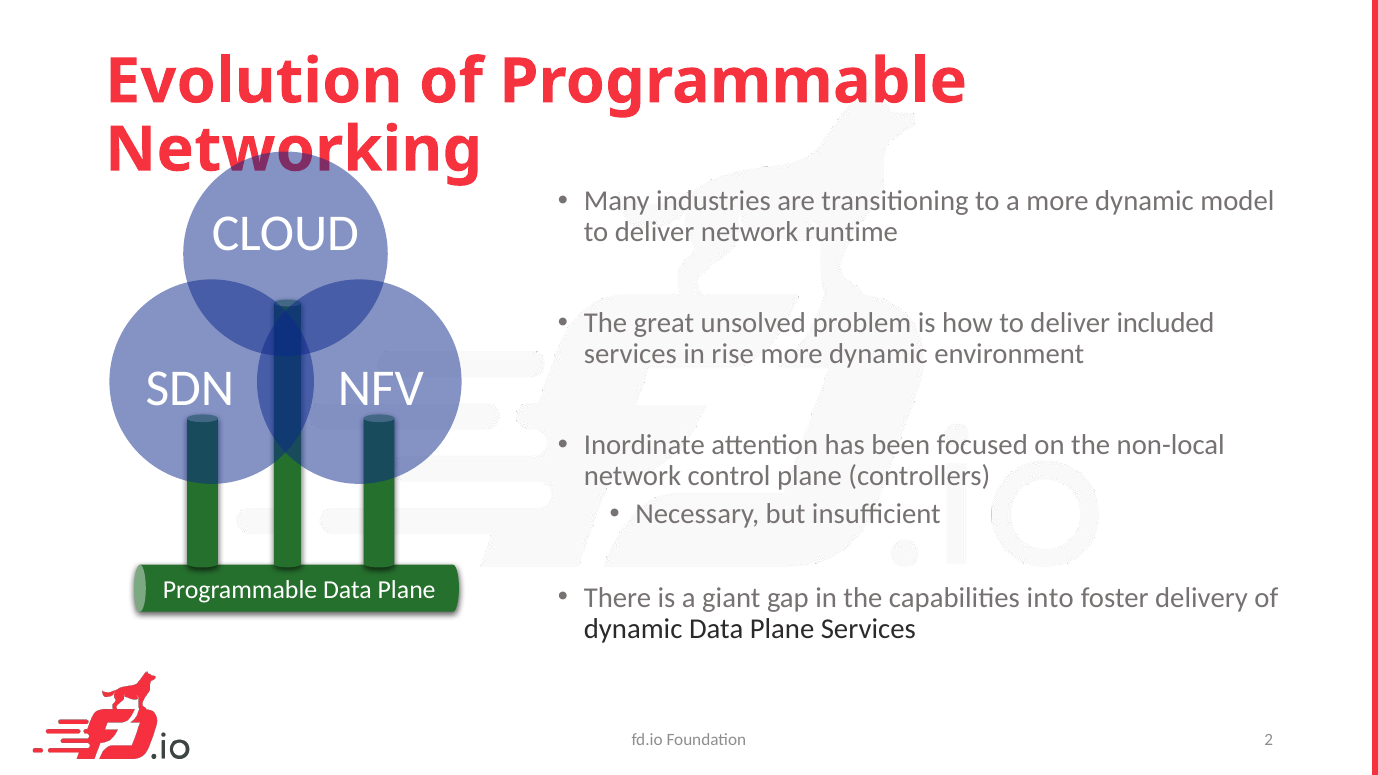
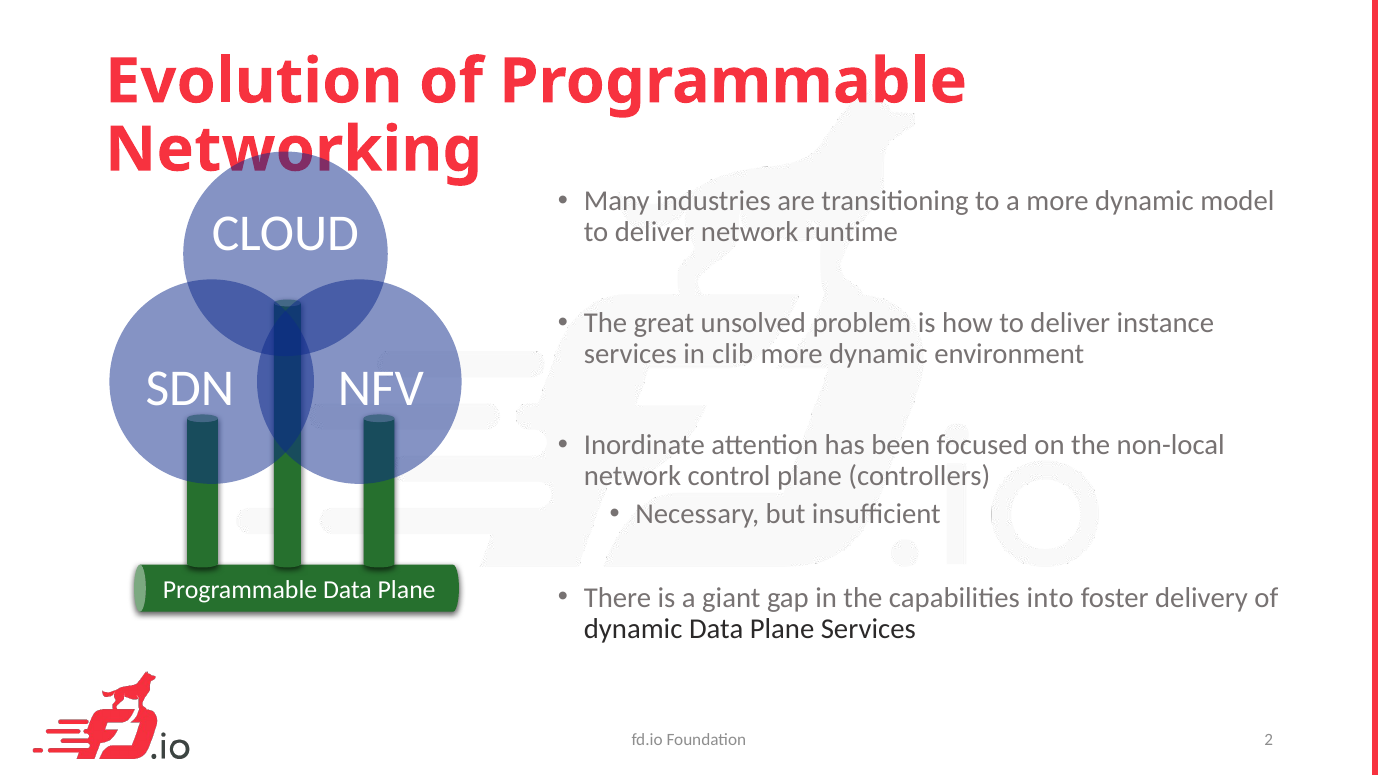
included: included -> instance (1165, 323)
rise: rise -> clib (733, 354)
